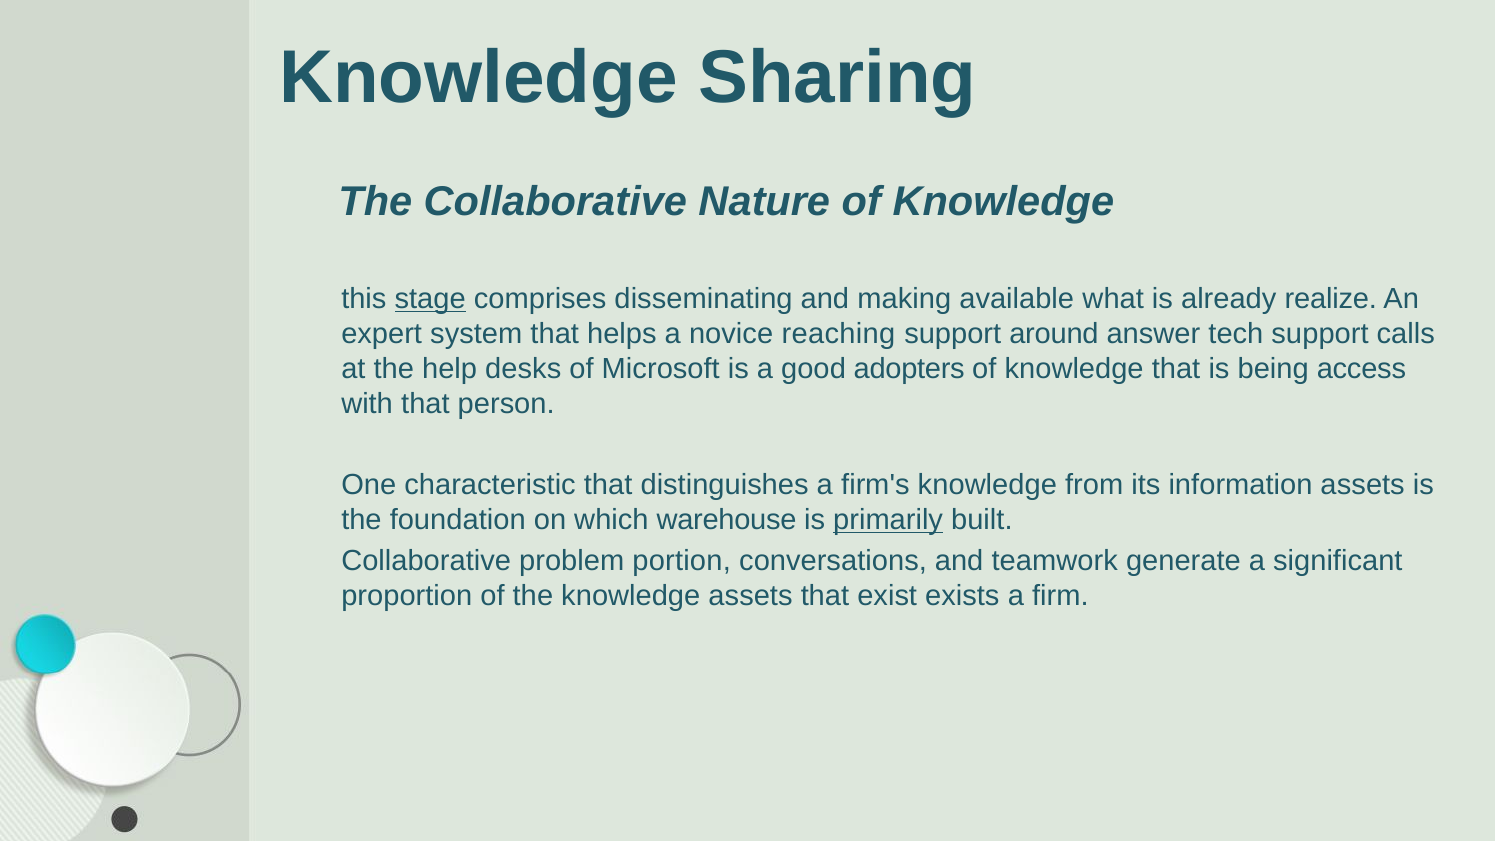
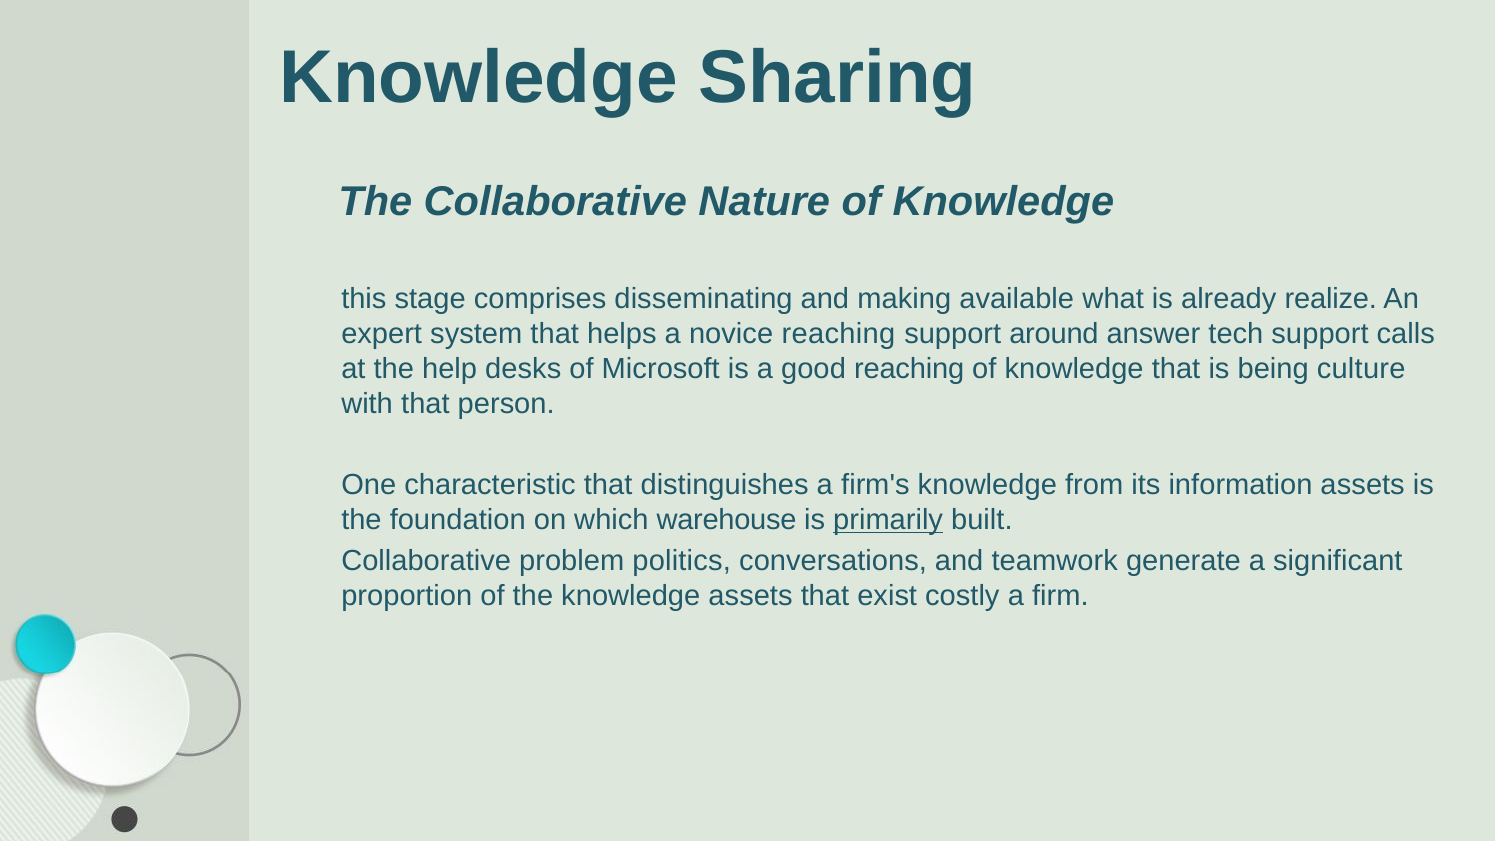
stage underline: present -> none (430, 299)
good adopters: adopters -> reaching (909, 369)
access: access -> culture (1361, 369)
portion: portion -> politics (682, 561)
exists: exists -> costly (962, 596)
